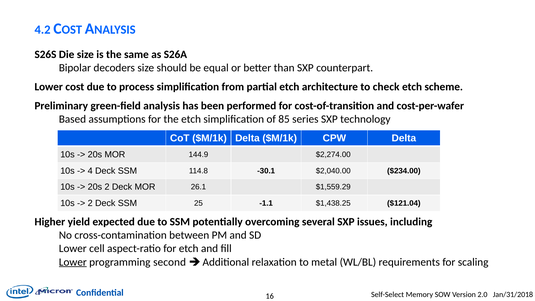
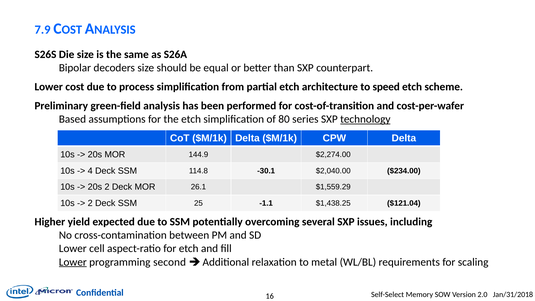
4.2: 4.2 -> 7.9 (43, 30)
check: check -> speed (386, 87)
85: 85 -> 80 (284, 119)
technology underline: none -> present (365, 119)
